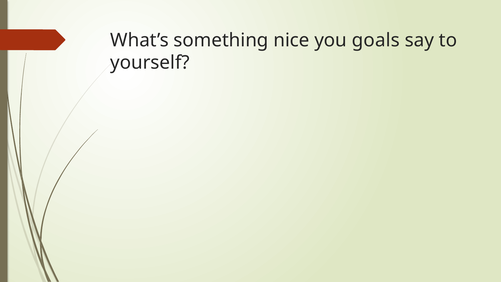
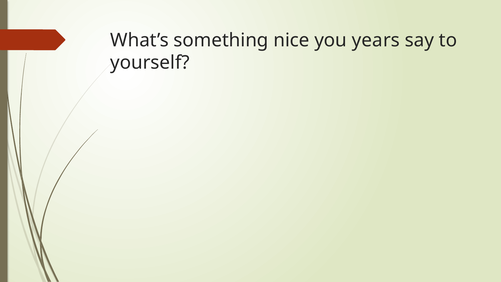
goals: goals -> years (376, 40)
